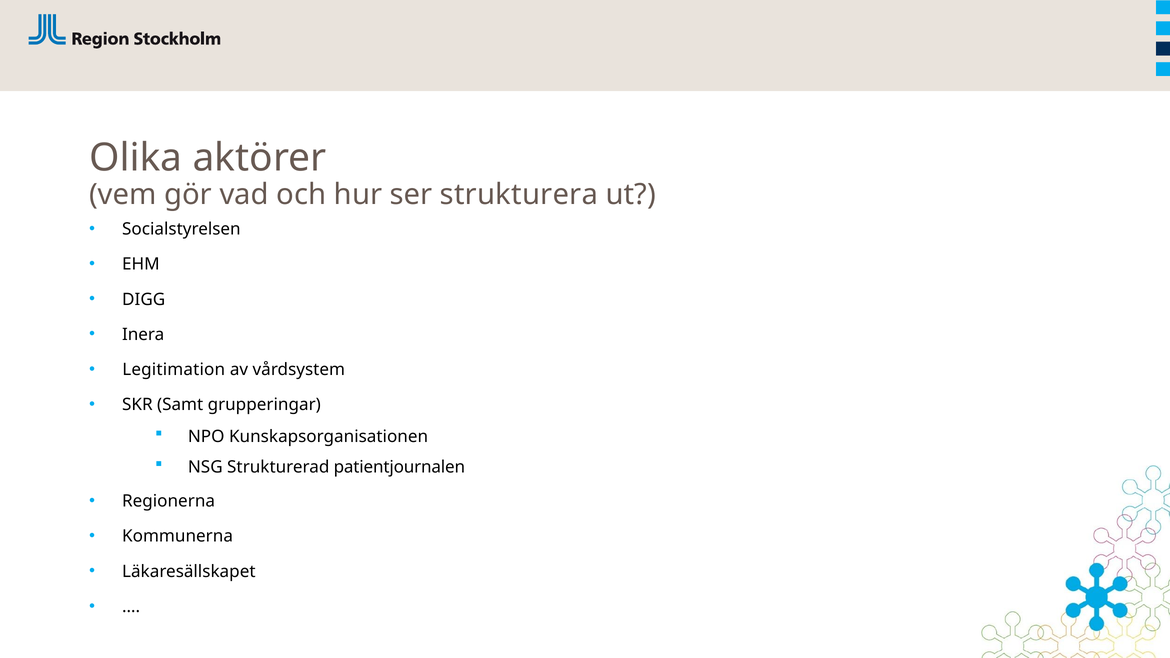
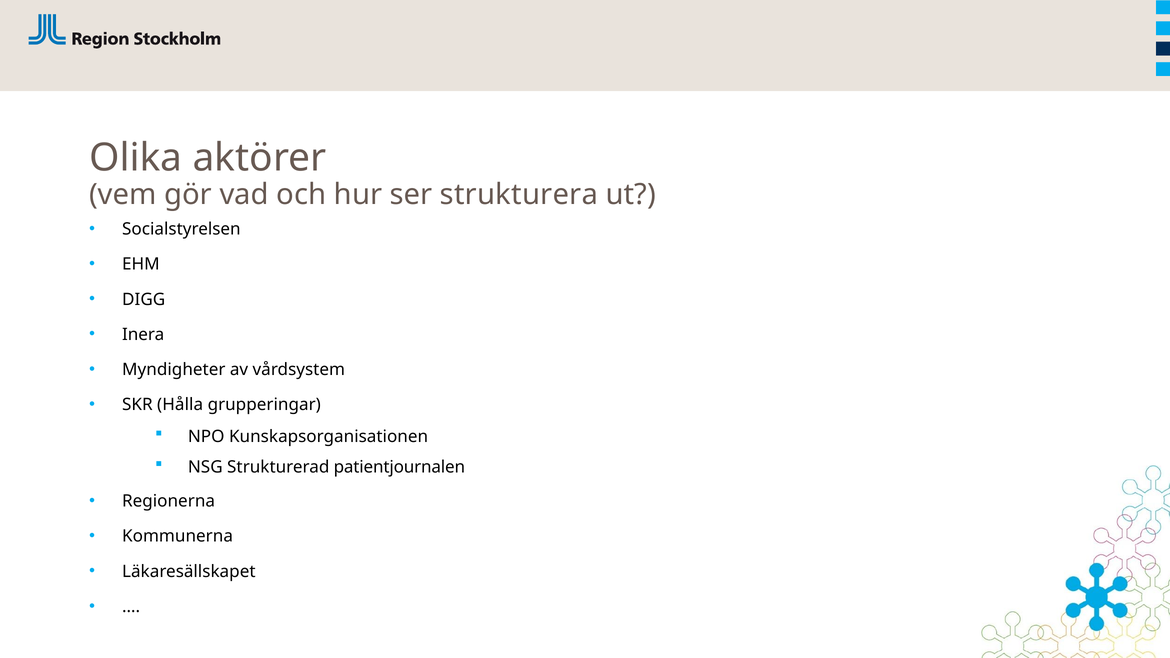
Legitimation: Legitimation -> Myndigheter (174, 370)
Samt: Samt -> Hålla (180, 405)
